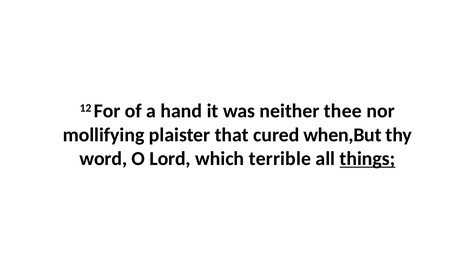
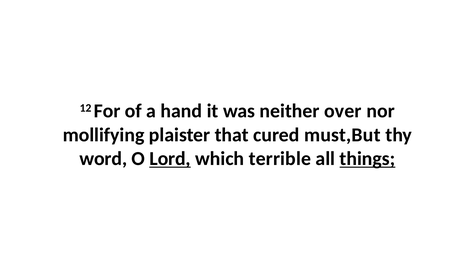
thee: thee -> over (343, 111)
when,But: when,But -> must,But (342, 135)
Lord underline: none -> present (170, 159)
